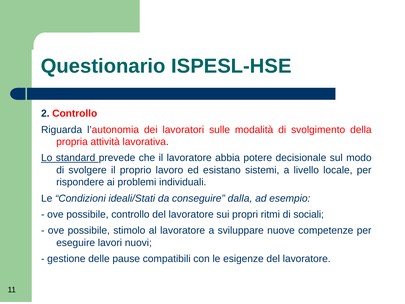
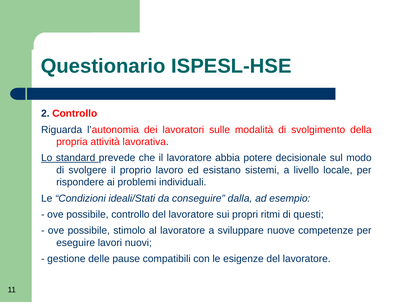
sociali: sociali -> questi (309, 214)
